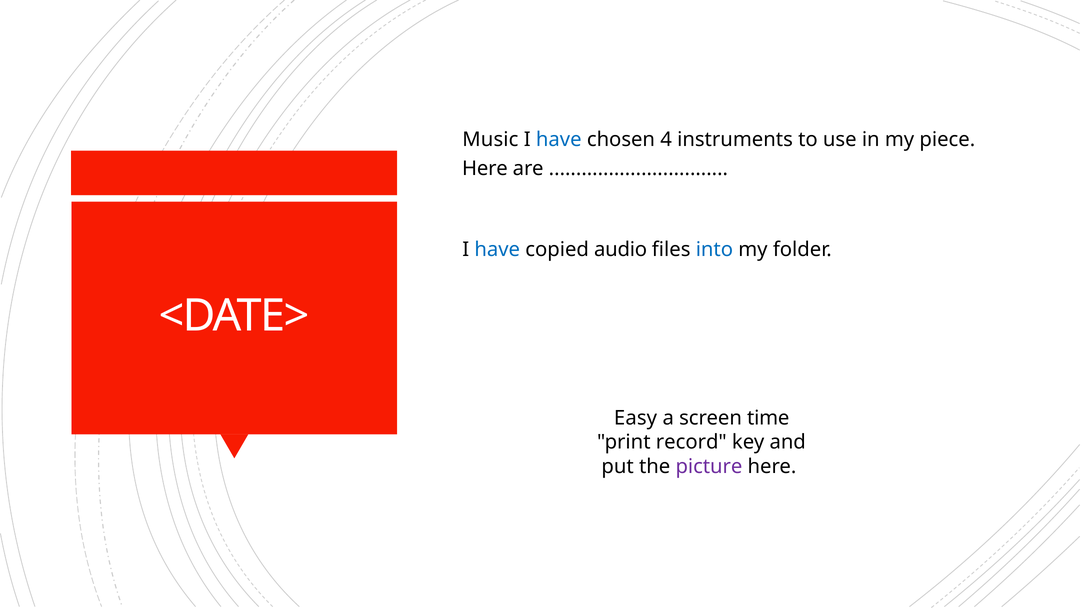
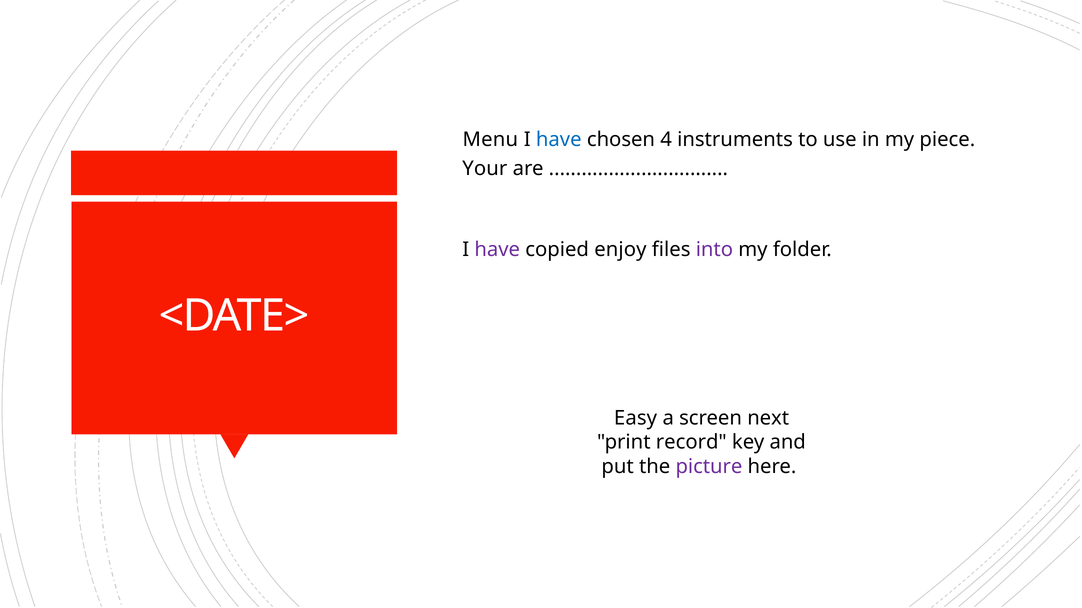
Music: Music -> Menu (490, 140)
Here: Here -> Your (485, 169)
have colour: blue -> purple (497, 250)
audio: audio -> enjoy (620, 250)
into colour: blue -> purple (714, 250)
time: time -> next (768, 418)
